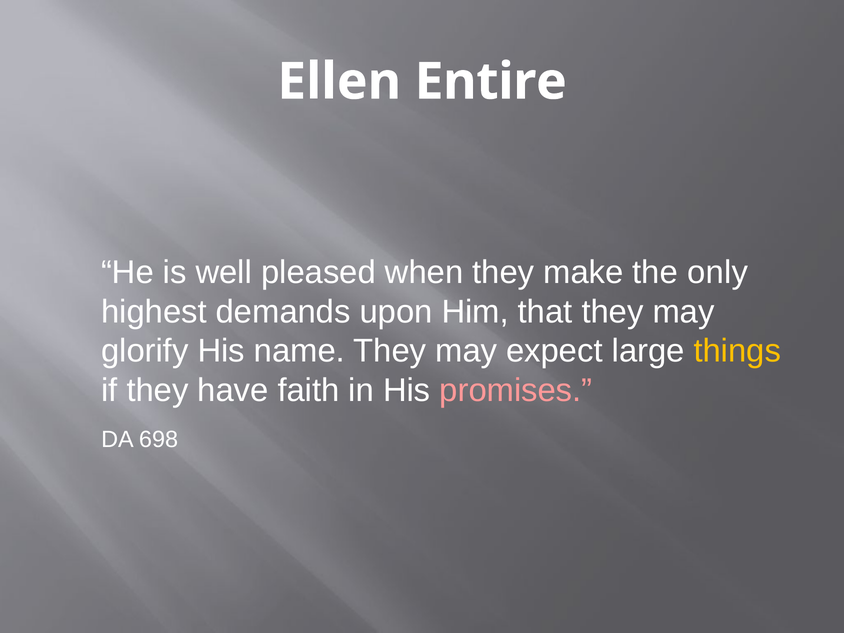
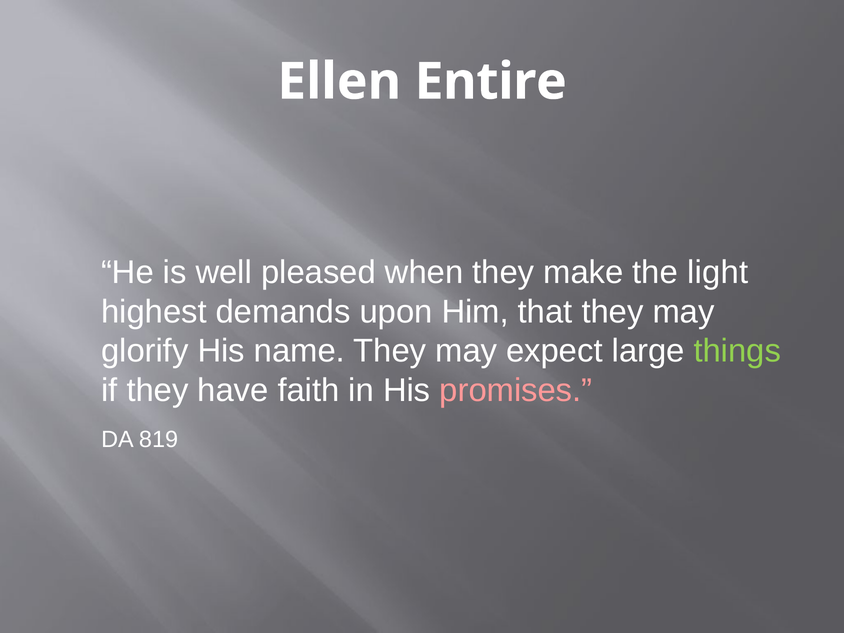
only: only -> light (718, 272)
things colour: yellow -> light green (737, 351)
698: 698 -> 819 (159, 440)
